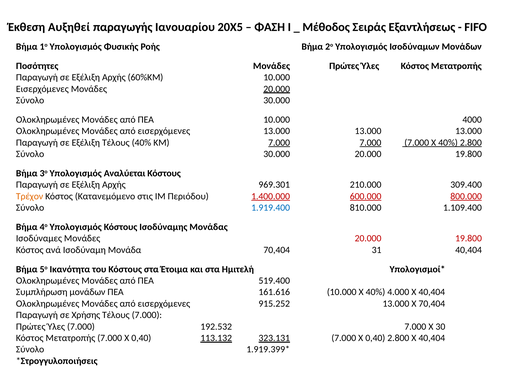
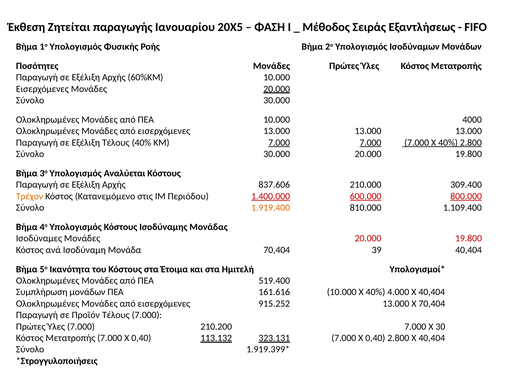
Αυξηθεί: Αυξηθεί -> Ζητείται (69, 27)
969.301: 969.301 -> 837.606 (274, 185)
1.919.400 colour: blue -> orange (271, 208)
31: 31 -> 39 (377, 250)
Χρήσης: Χρήσης -> Προϊόν (86, 315)
192.532: 192.532 -> 210.200 (216, 327)
